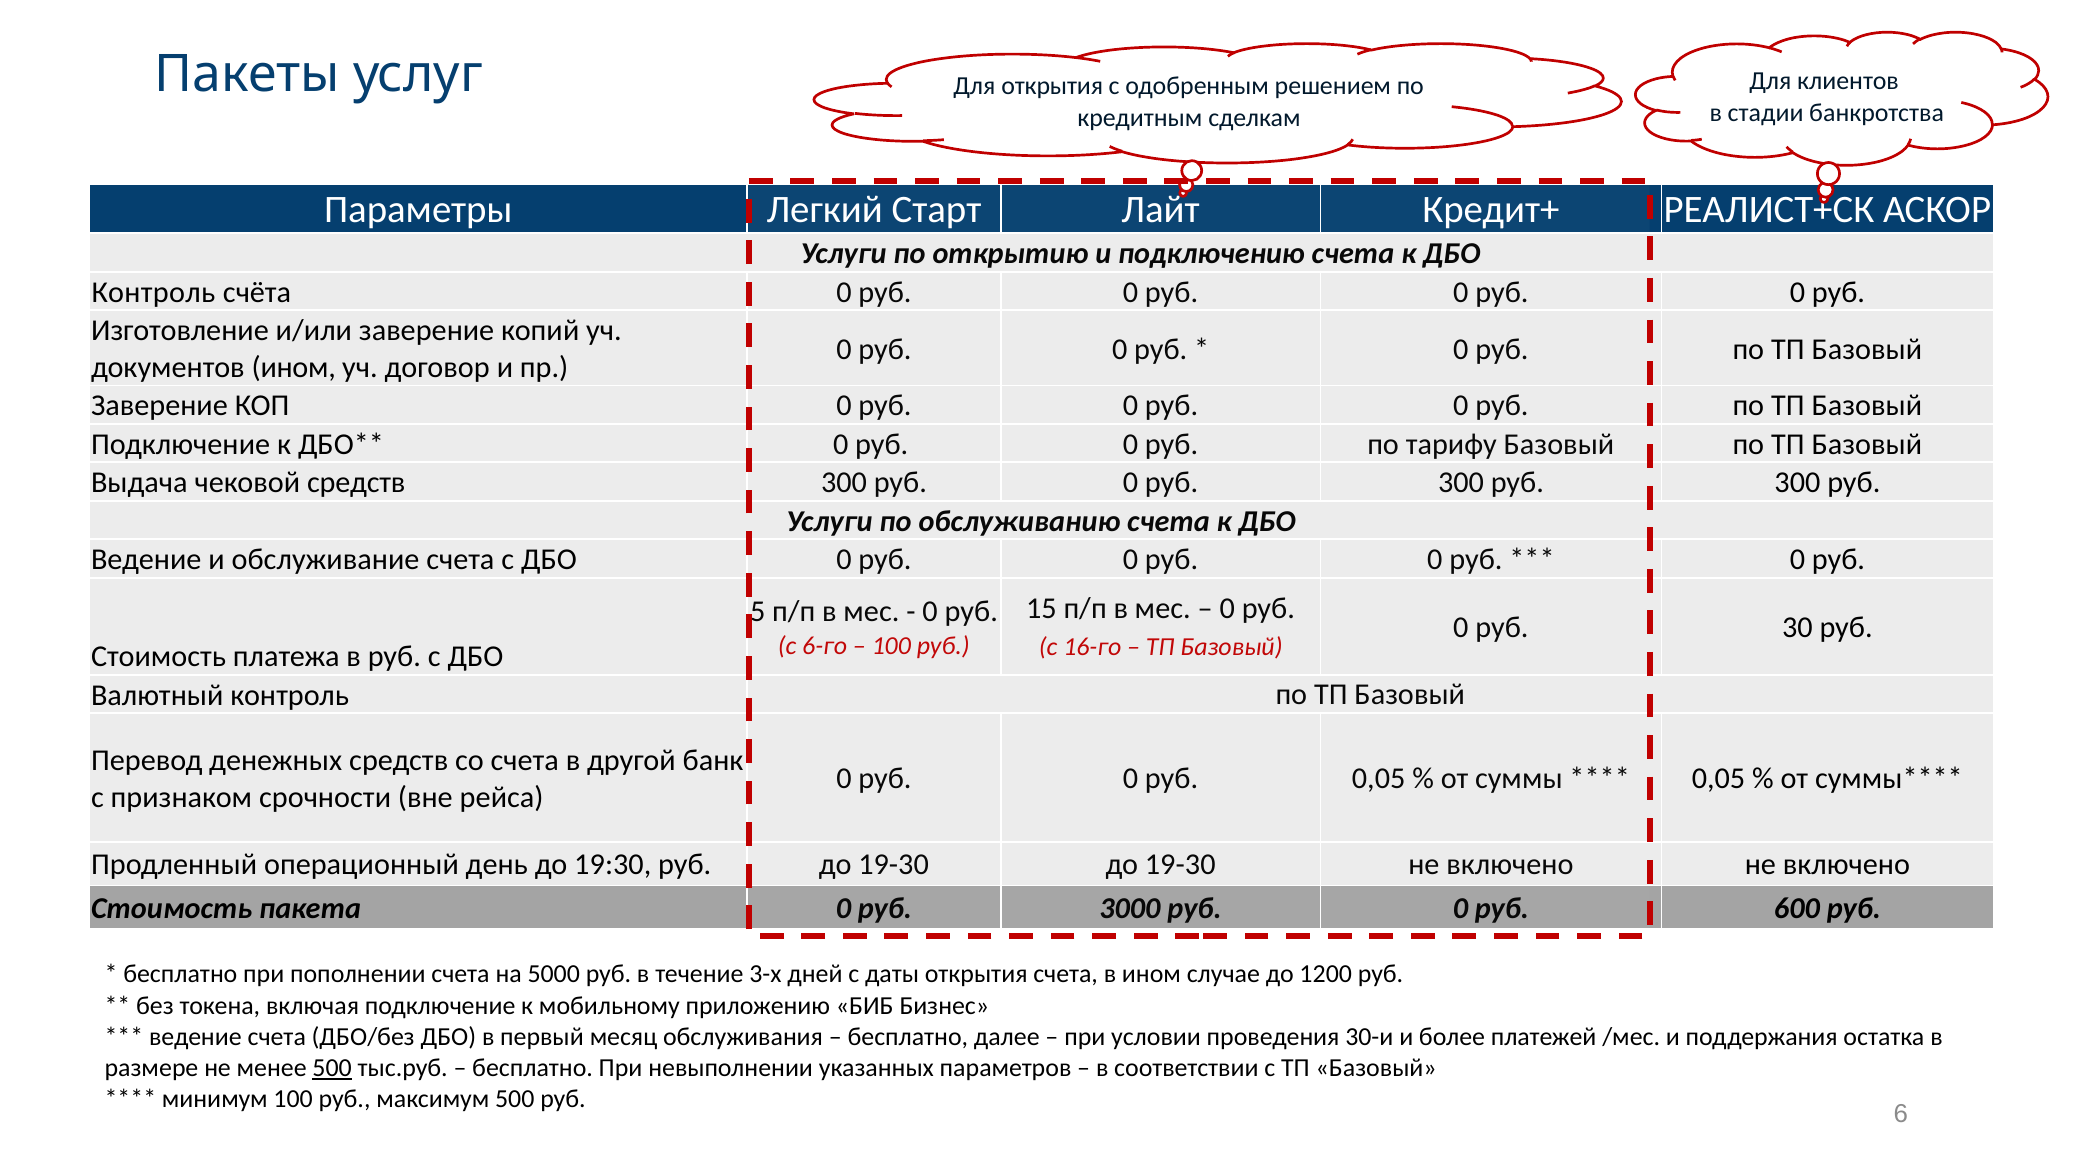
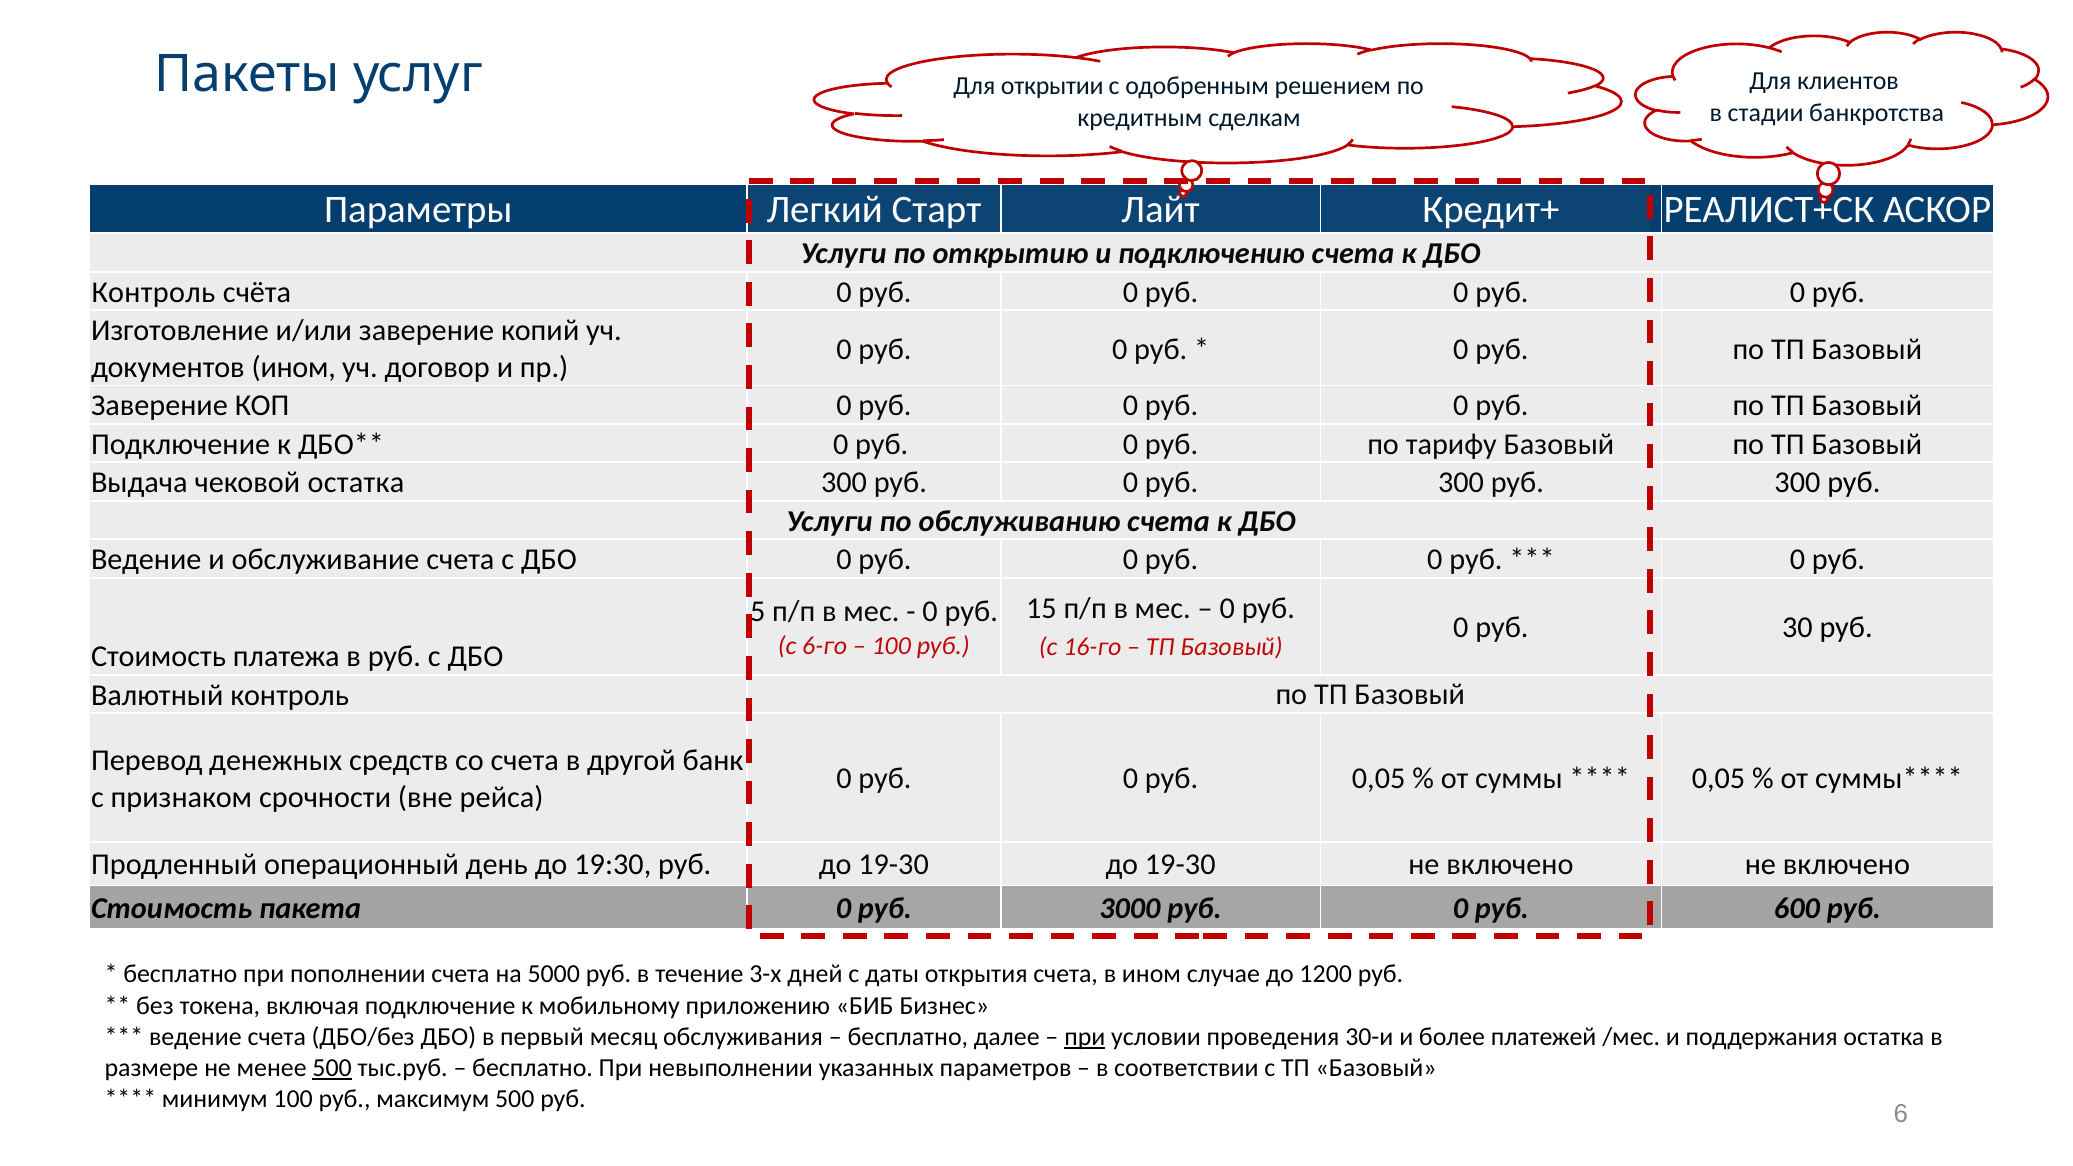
Для открытия: открытия -> открытии (1052, 86)
чековой средств: средств -> остатка (356, 483)
при underline: none -> present (1085, 1037)
